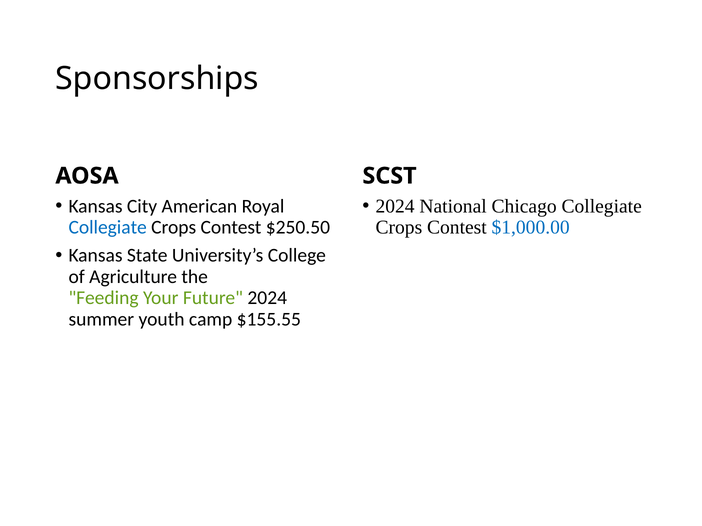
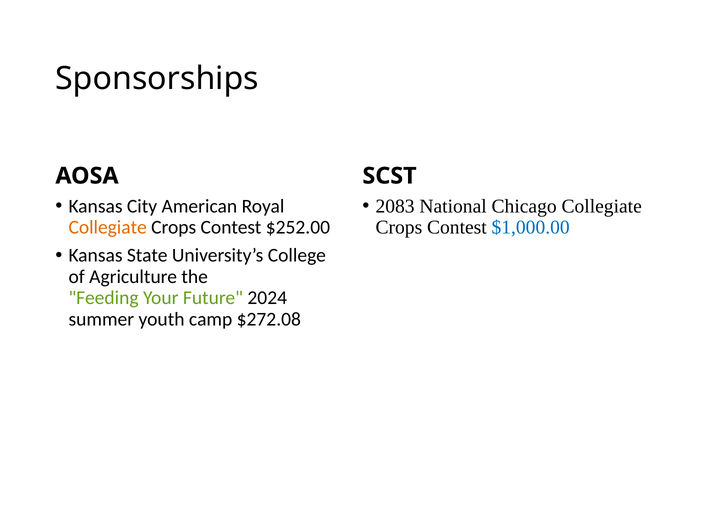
2024: 2024 -> 2083 (395, 206)
Collegiate colour: blue -> orange (108, 227)
$250.50: $250.50 -> $252.00 (298, 227)
$155.55: $155.55 -> $272.08 (269, 319)
